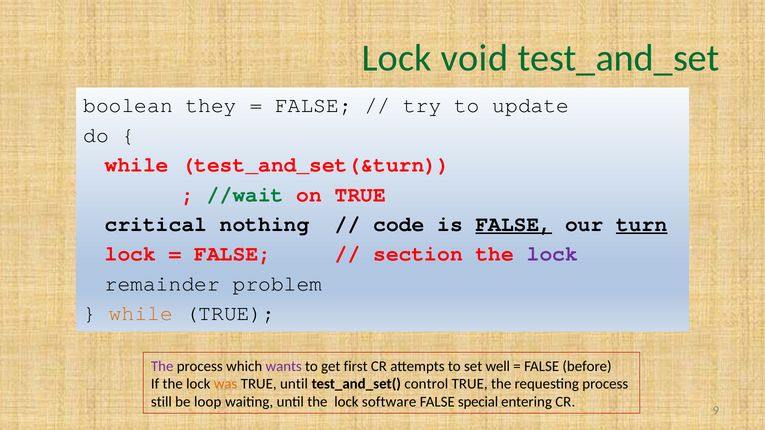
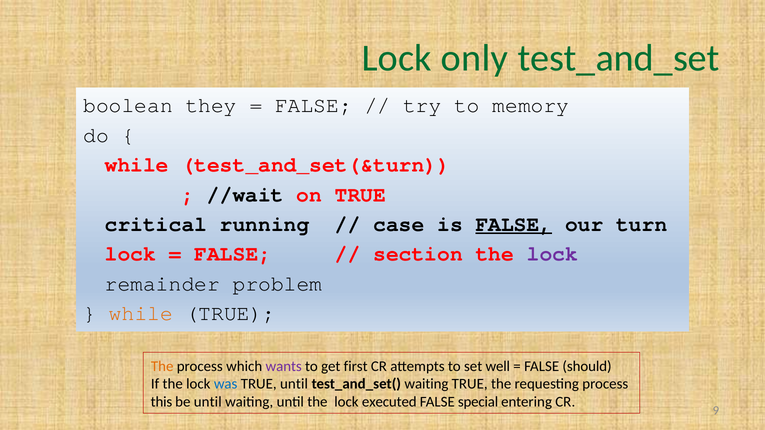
void: void -> only (474, 58)
update: update -> memory (531, 105)
//wait colour: green -> black (245, 195)
nothing: nothing -> running (265, 224)
code: code -> case (399, 224)
turn underline: present -> none (642, 224)
The colour: purple -> orange (162, 366)
before: before -> should (587, 366)
was colour: orange -> blue (226, 384)
test_and_set( control: control -> waiting (426, 384)
still: still -> this (161, 402)
be loop: loop -> until (208, 402)
software: software -> executed (389, 402)
